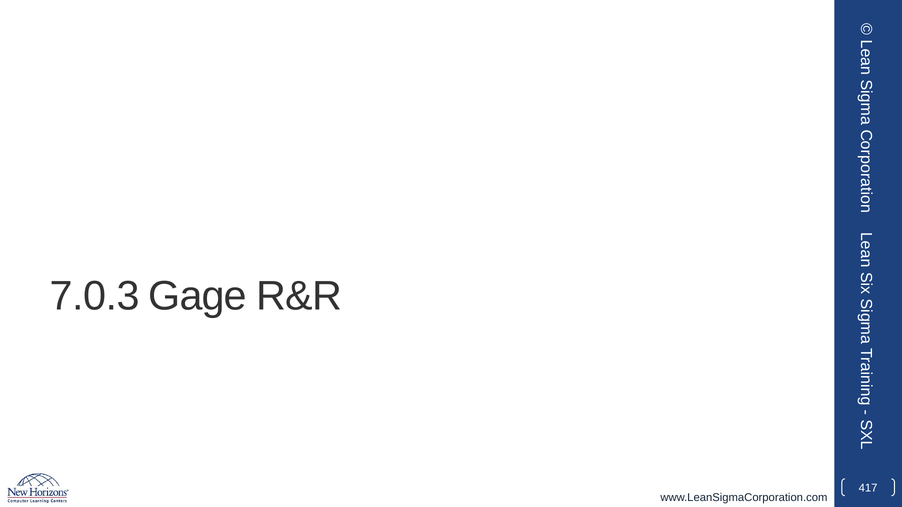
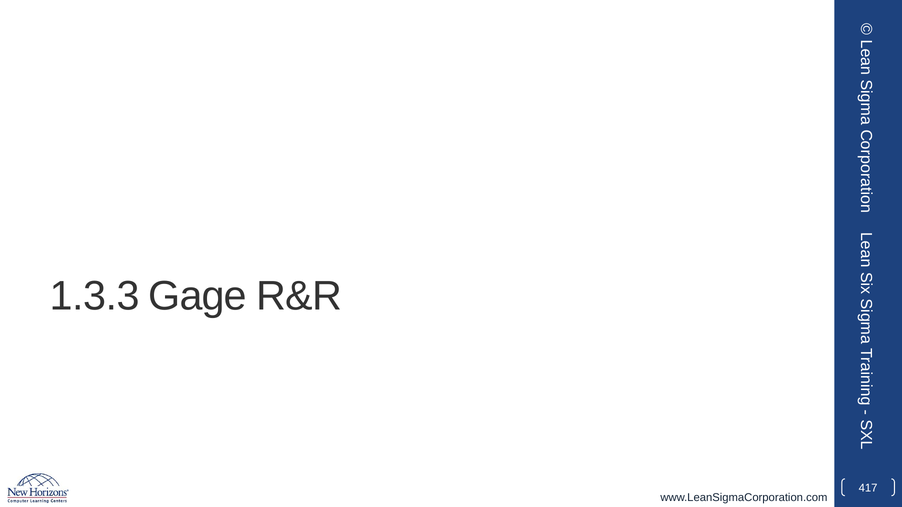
7.0.3: 7.0.3 -> 1.3.3 (95, 296)
